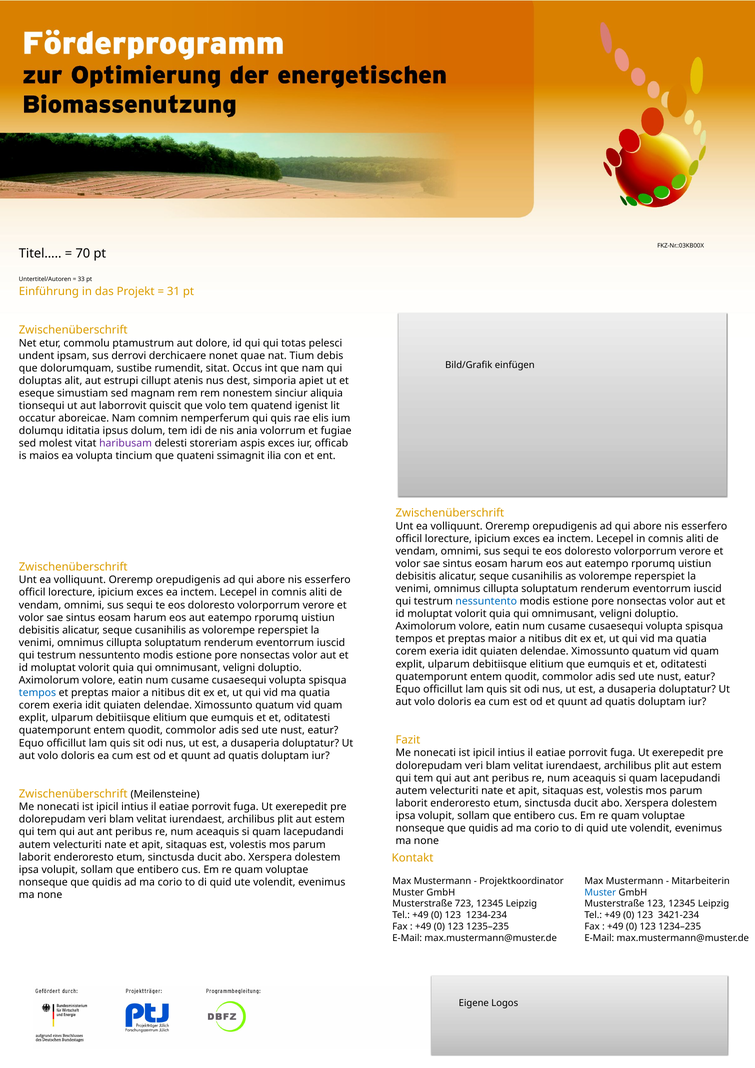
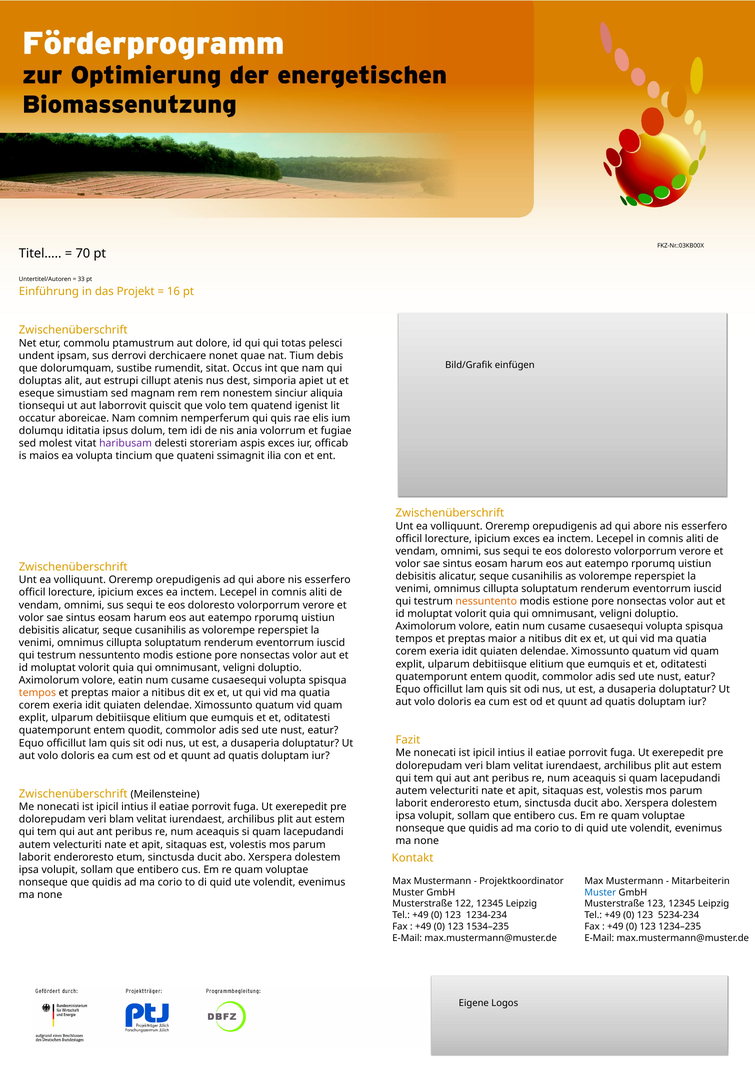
31: 31 -> 16 (173, 291)
nessuntento colour: blue -> orange (486, 601)
tempos colour: blue -> orange (37, 692)
723: 723 -> 122 (464, 903)
3421-234: 3421-234 -> 5234-234 (679, 915)
1235–235: 1235–235 -> 1534–235 (488, 926)
